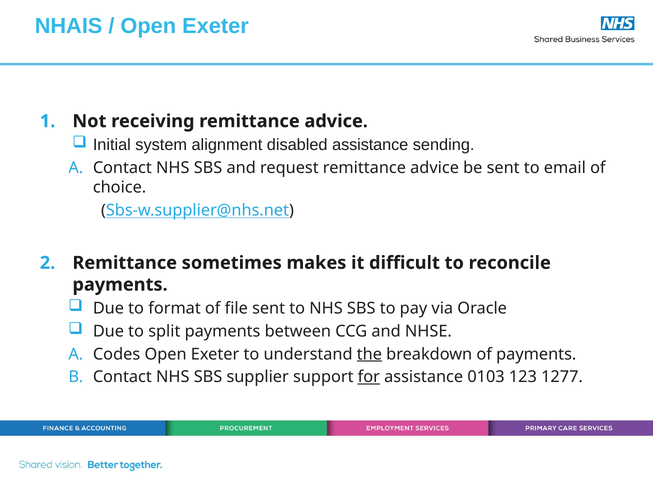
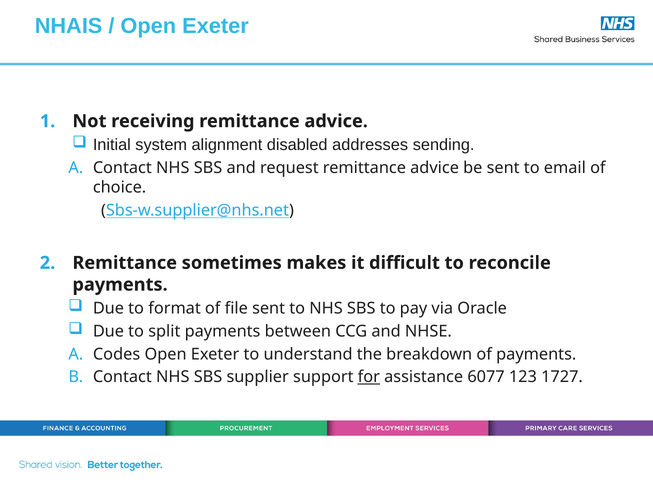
disabled assistance: assistance -> addresses (370, 145)
the underline: present -> none (369, 354)
0103: 0103 -> 6077 (486, 377)
1277: 1277 -> 1727 (562, 377)
